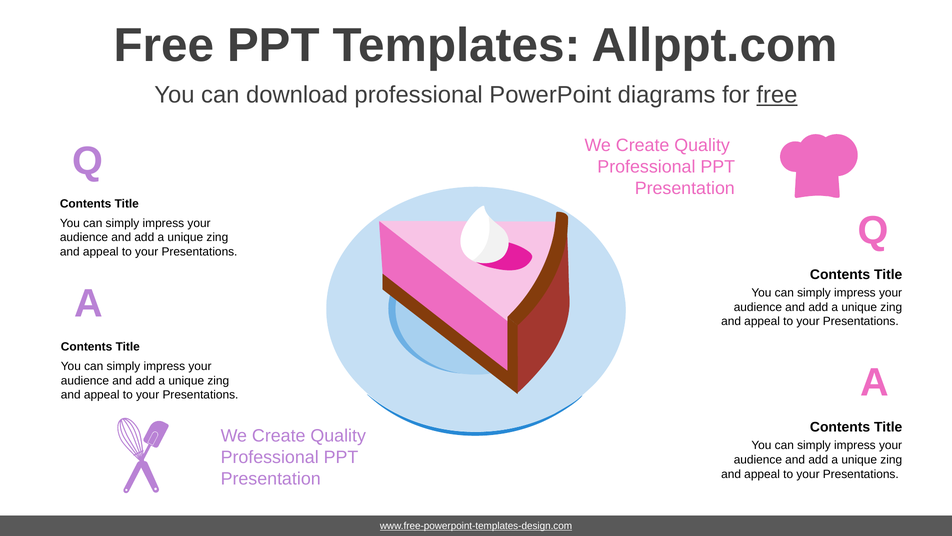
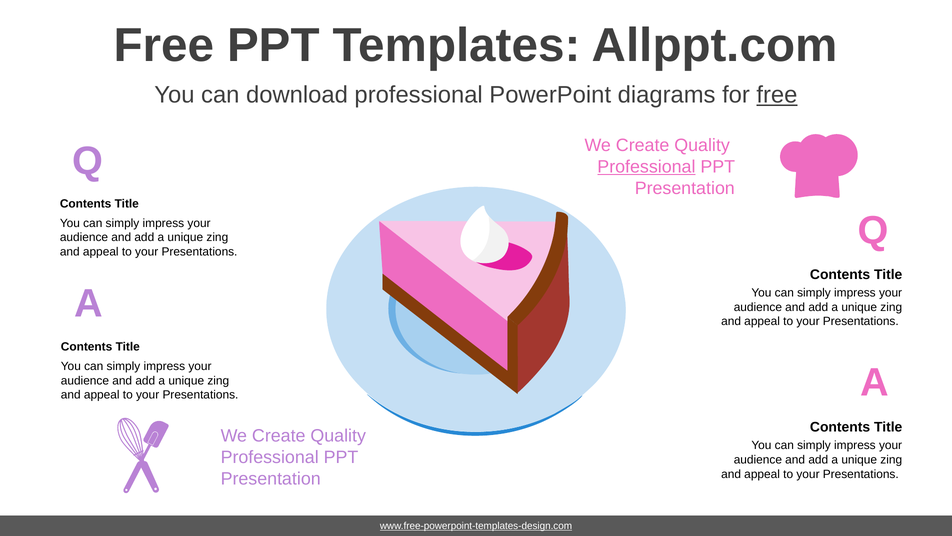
Professional underline: none -> present (646, 167)
